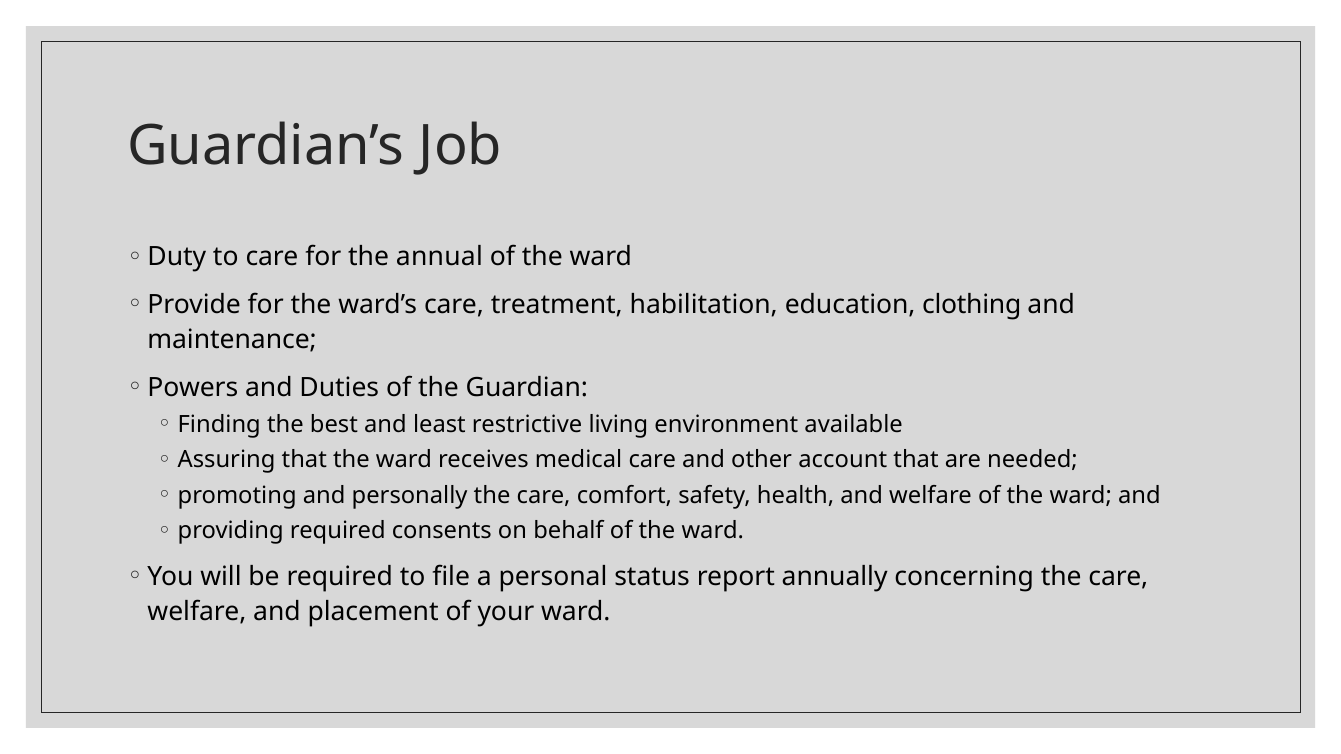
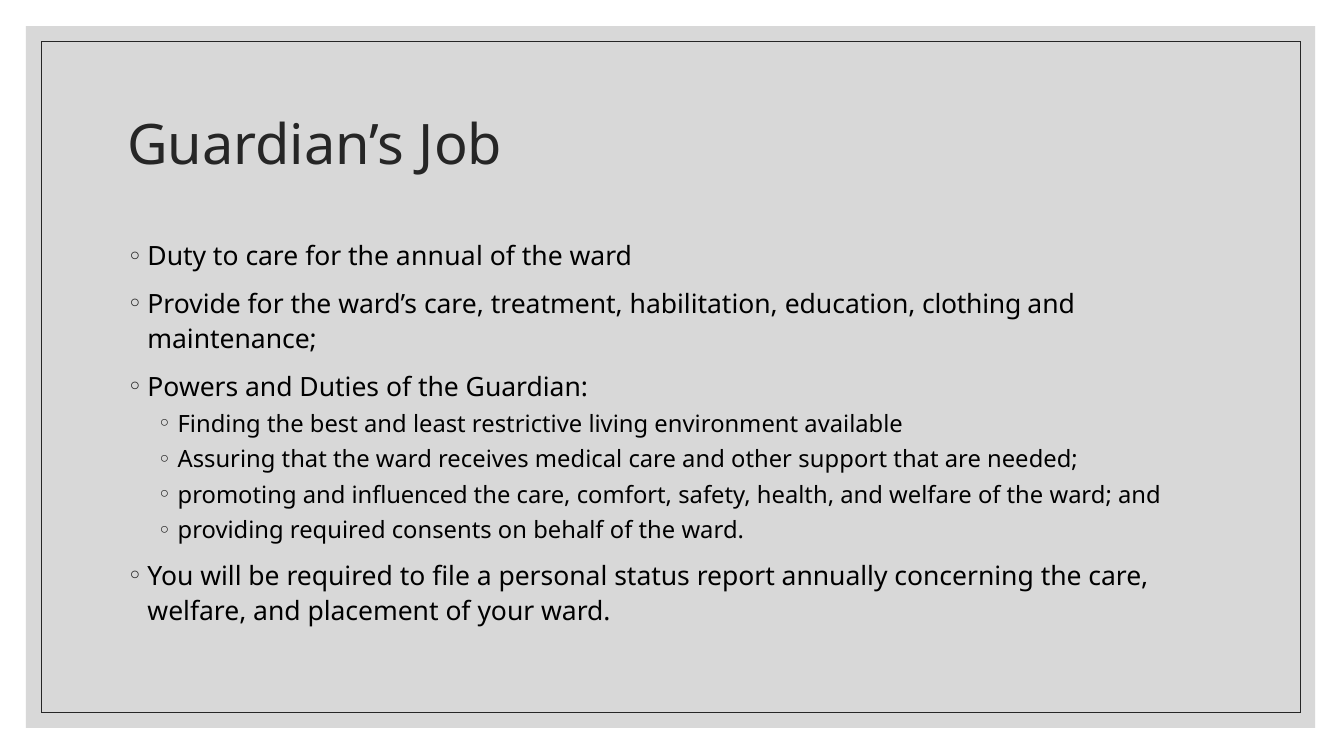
account: account -> support (843, 460)
personally: personally -> influenced (410, 495)
